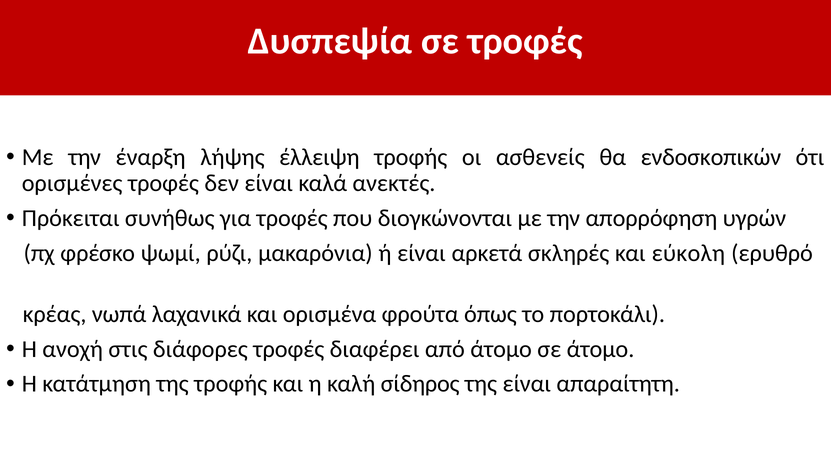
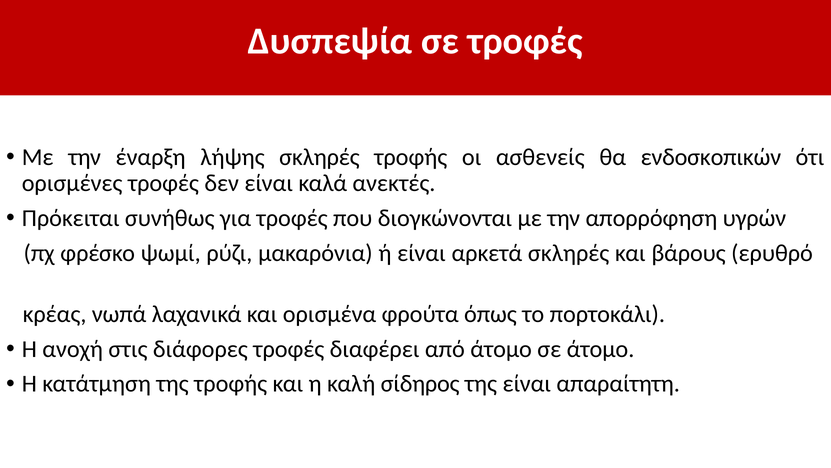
λήψης έλλειψη: έλλειψη -> σκληρές (319, 157)
εύκολη: εύκολη -> βάρους (689, 253)
